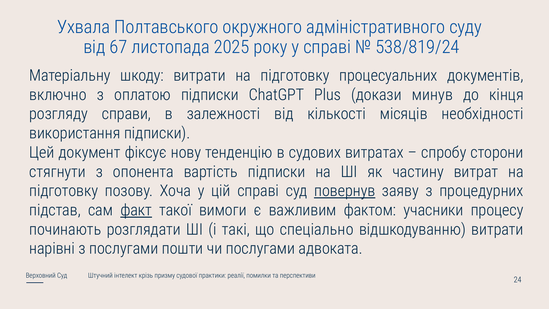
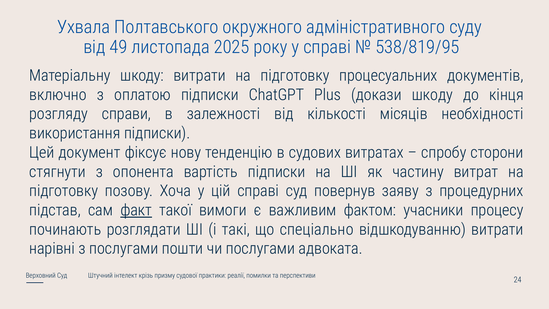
67: 67 -> 49 (118, 47)
538/819/24: 538/819/24 -> 538/819/95 (417, 47)
докази минув: минув -> шкоду (432, 95)
повернув underline: present -> none (345, 191)
